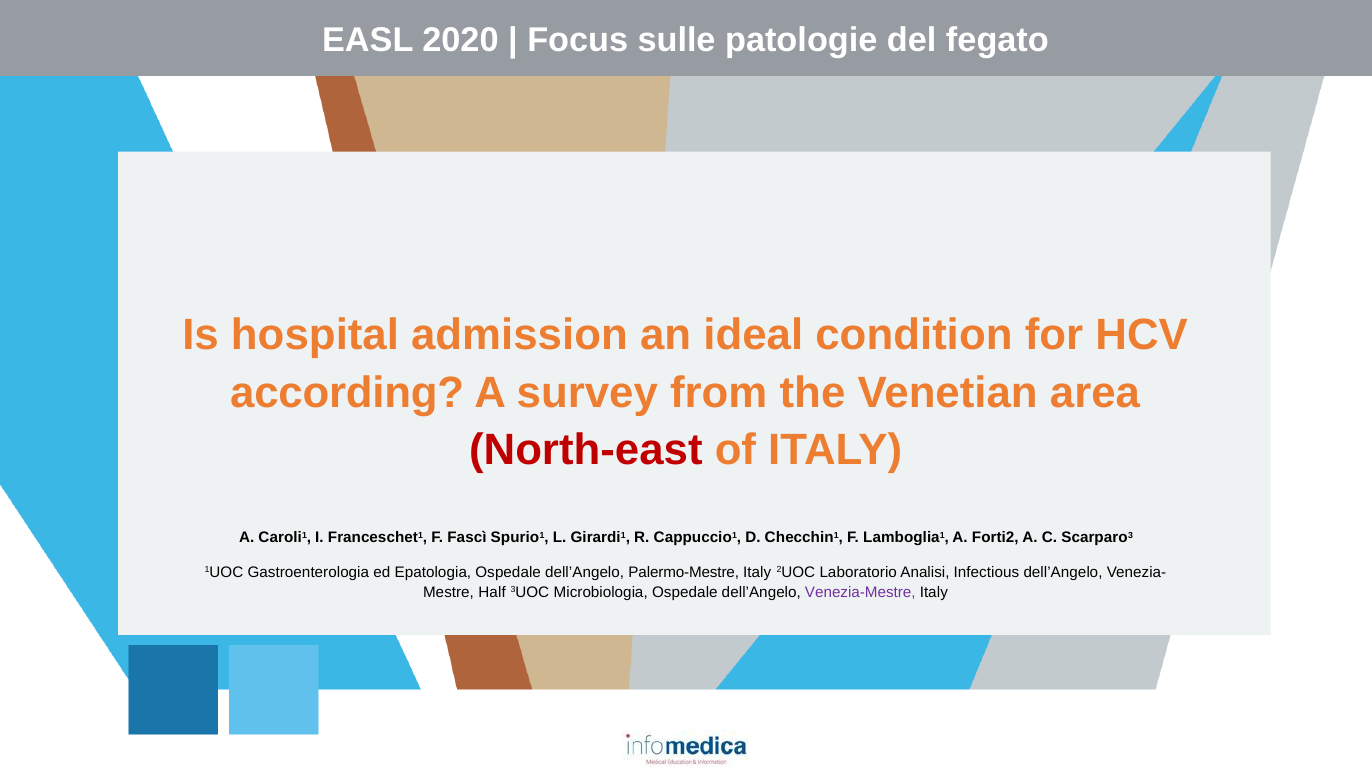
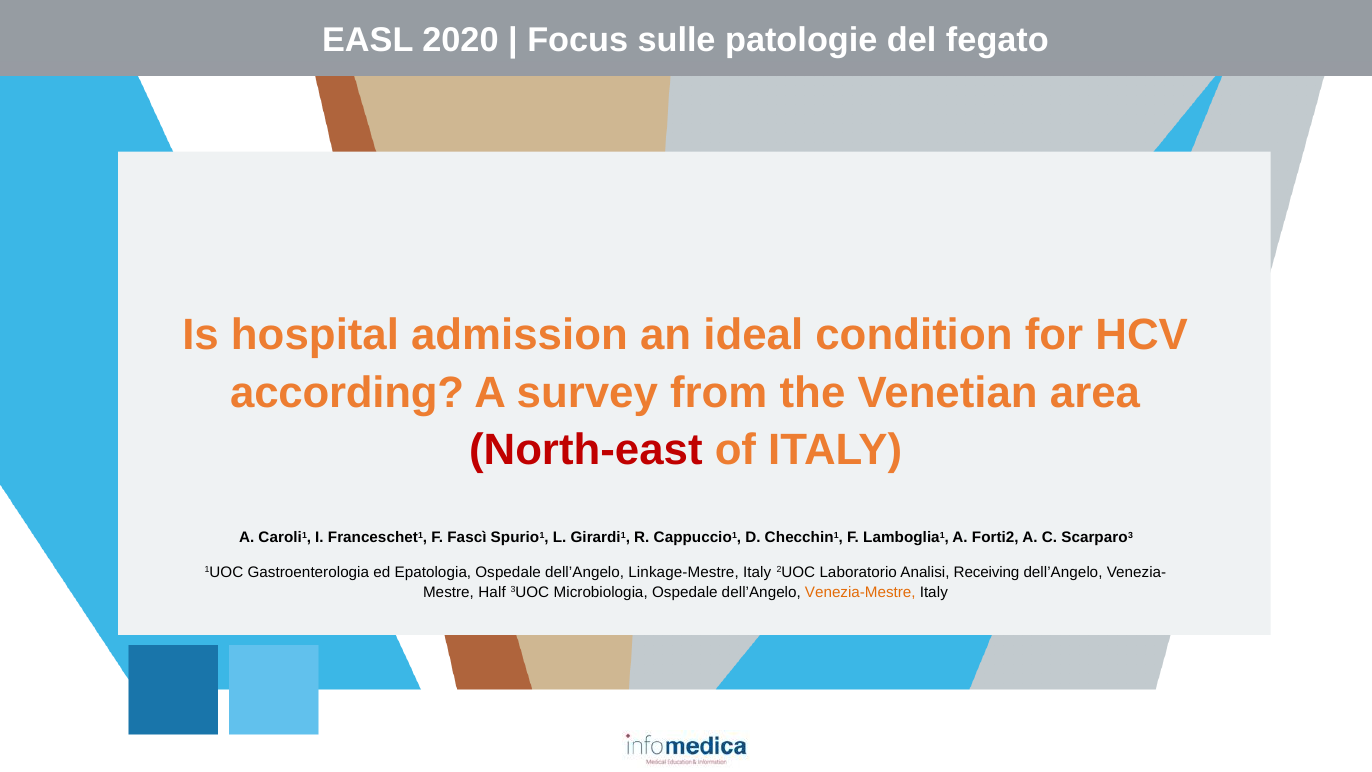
Palermo-Mestre: Palermo-Mestre -> Linkage-Mestre (684, 572)
Infectious: Infectious -> Receiving (987, 572)
Venezia-Mestre colour: purple -> orange (860, 592)
